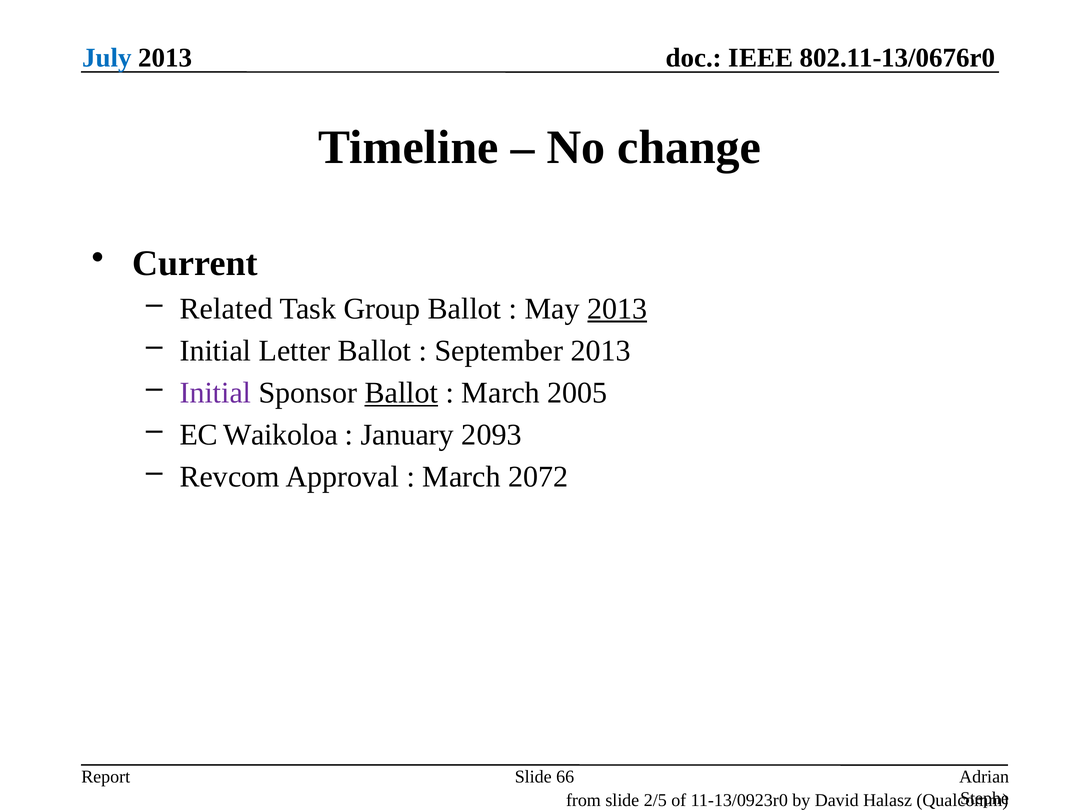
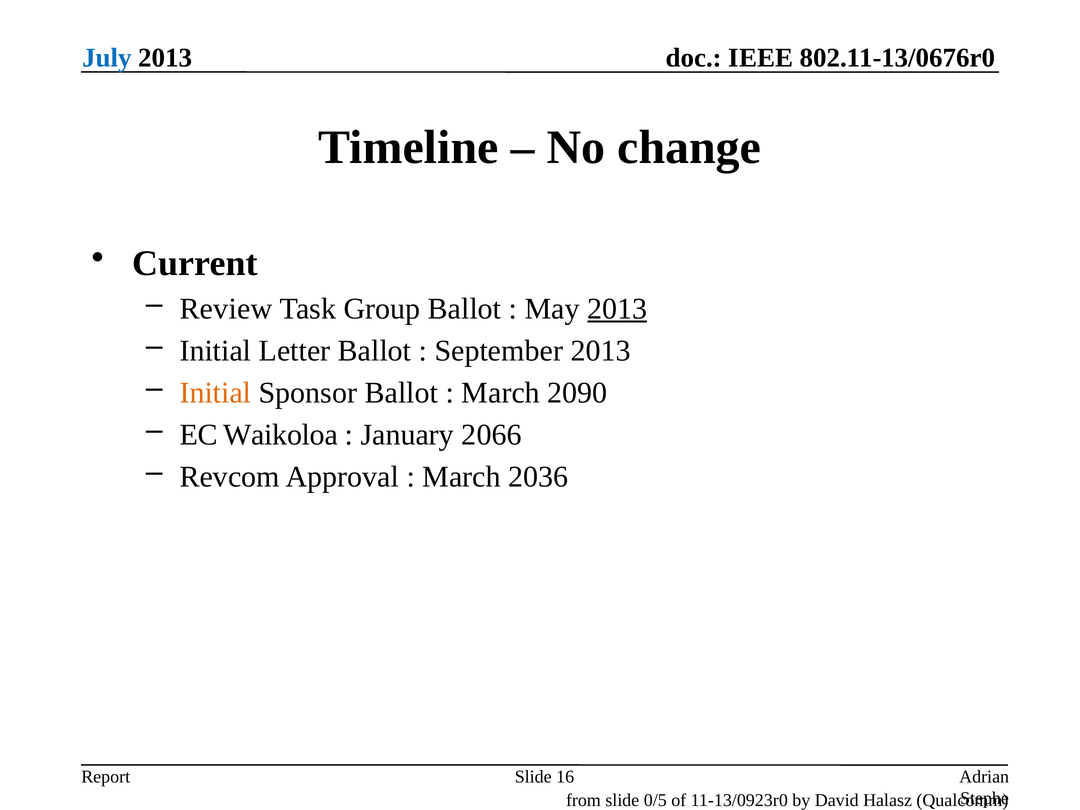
Related: Related -> Review (226, 309)
Initial colour: purple -> orange (215, 393)
Ballot underline: present -> none (401, 393)
2005: 2005 -> 2090 (577, 393)
2093: 2093 -> 2066 (492, 435)
2072: 2072 -> 2036 (538, 477)
66: 66 -> 16 (565, 777)
2/5: 2/5 -> 0/5 (655, 800)
